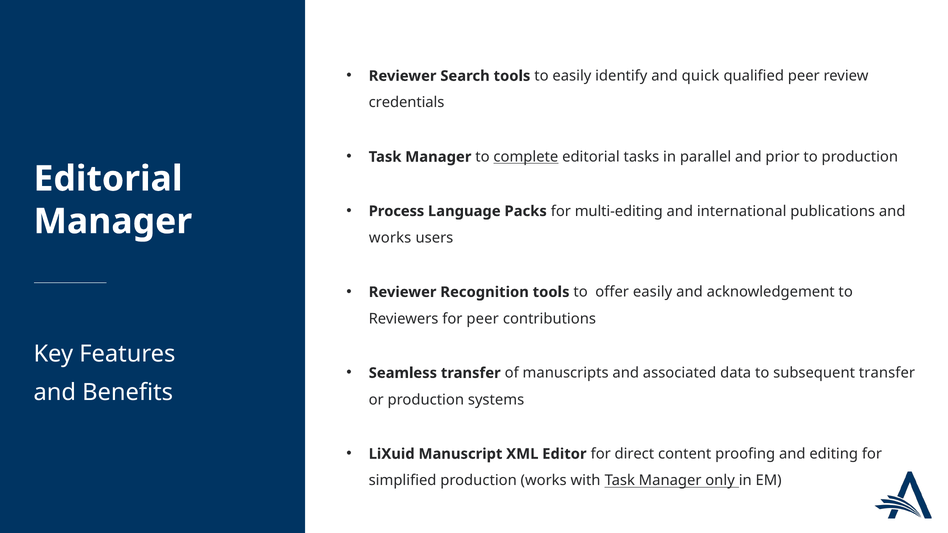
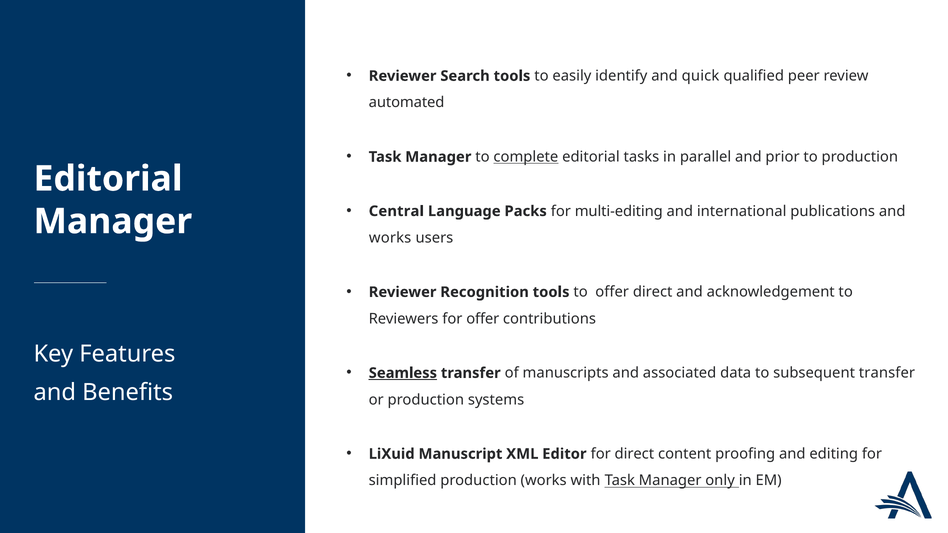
credentials: credentials -> automated (407, 103)
Process: Process -> Central (396, 211)
offer easily: easily -> direct (653, 292)
for peer: peer -> offer (483, 319)
Seamless underline: none -> present (403, 373)
